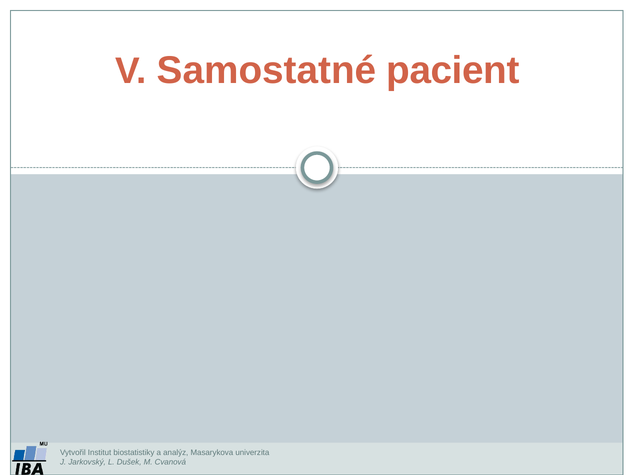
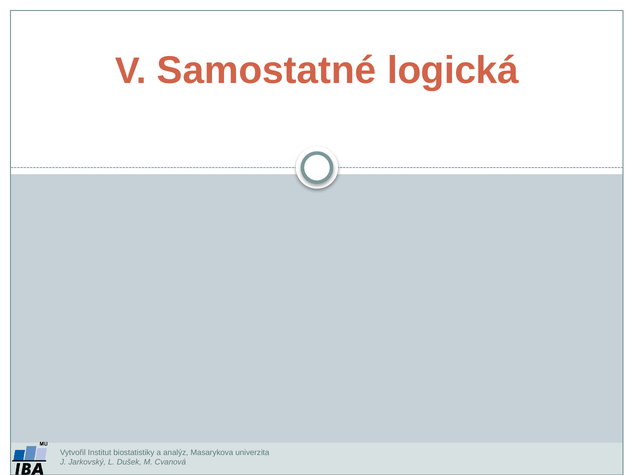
pacient: pacient -> logická (453, 71)
